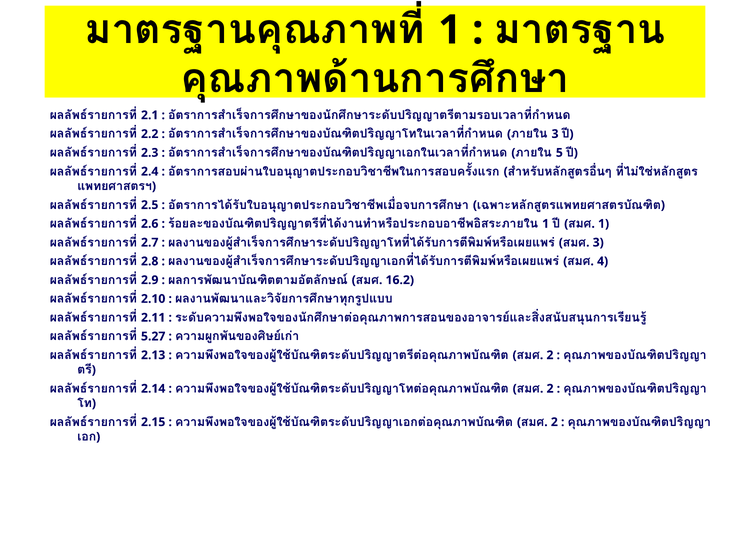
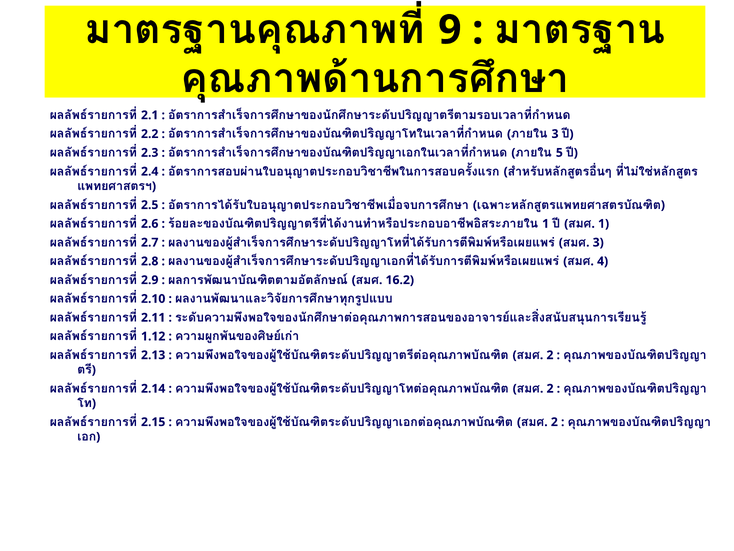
1: 1 -> 9 (450, 30)
5.27: 5.27 -> 1.12 (153, 336)
